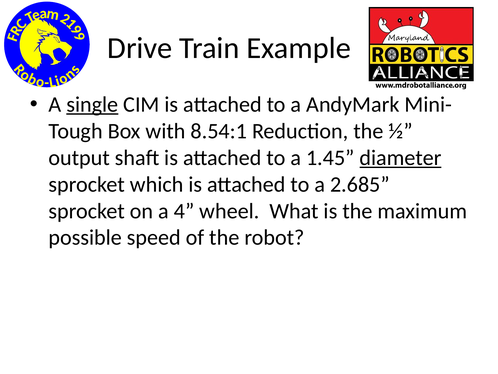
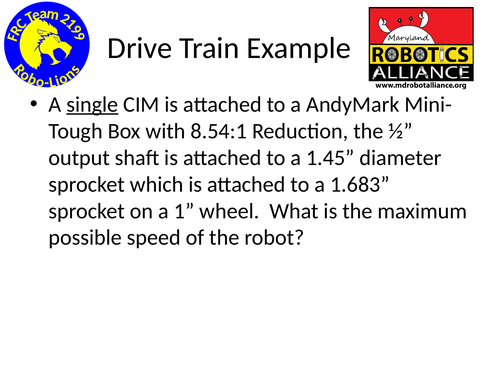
diameter underline: present -> none (400, 158)
2.685: 2.685 -> 1.683 (360, 184)
4: 4 -> 1 (184, 211)
